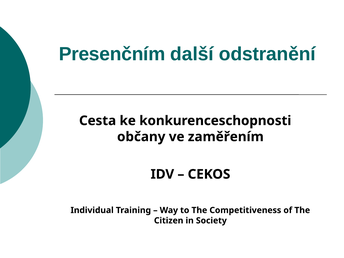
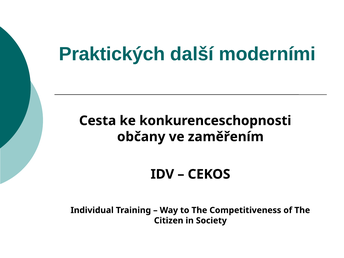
Presenčním: Presenčním -> Praktických (112, 54)
odstranění: odstranění -> moderními (267, 54)
